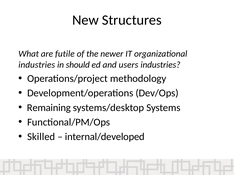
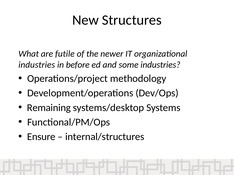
should: should -> before (78, 65)
users: users -> some (129, 65)
Skilled: Skilled -> Ensure (41, 137)
internal/developed: internal/developed -> internal/structures (105, 137)
